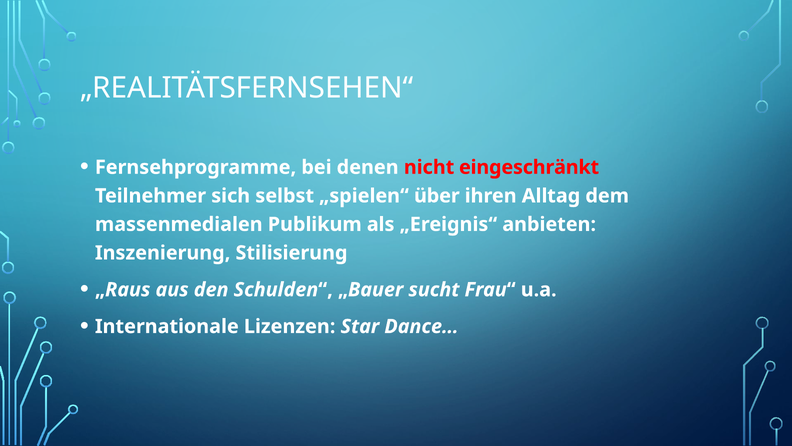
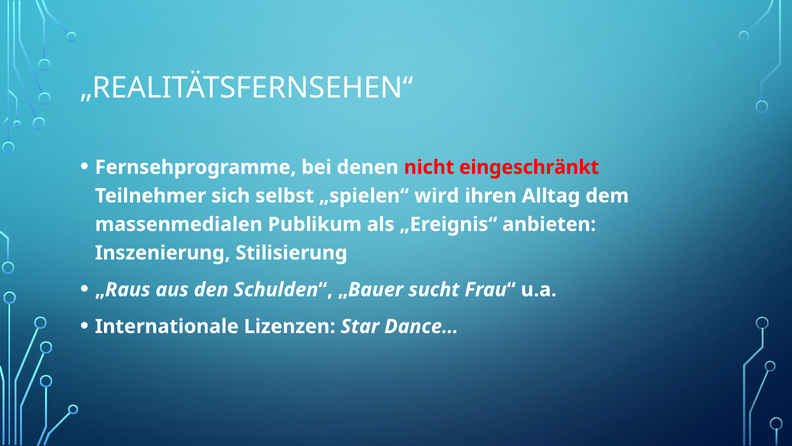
über: über -> wird (437, 196)
